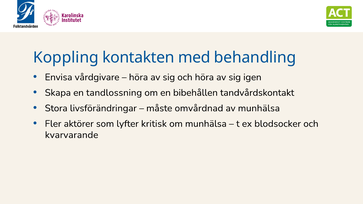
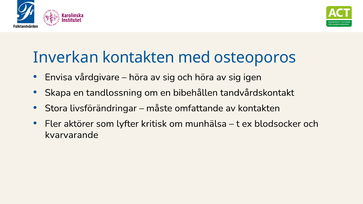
Koppling: Koppling -> Inverkan (66, 58)
behandling: behandling -> osteoporos (255, 58)
omvårdnad: omvårdnad -> omfattande (199, 108)
av munhälsa: munhälsa -> kontakten (259, 108)
